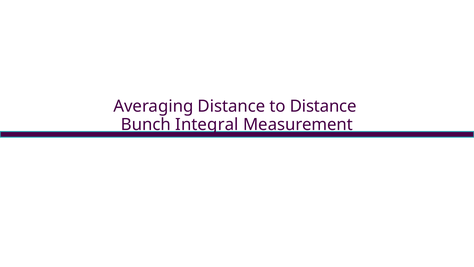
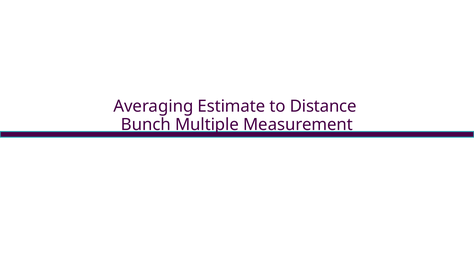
Averaging Distance: Distance -> Estimate (231, 106)
Integral: Integral -> Multiple (207, 124)
